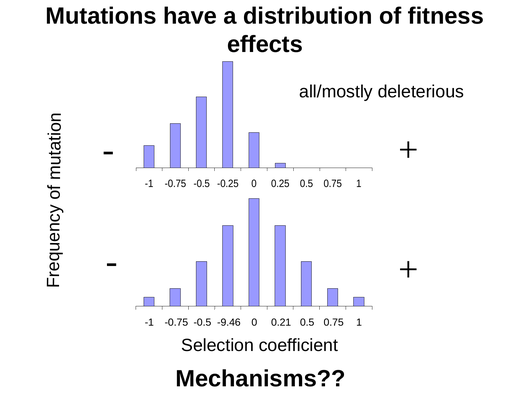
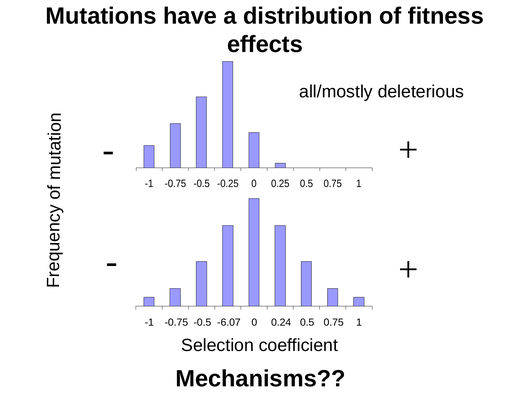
-9.46: -9.46 -> -6.07 (229, 323)
0.21: 0.21 -> 0.24 (281, 323)
